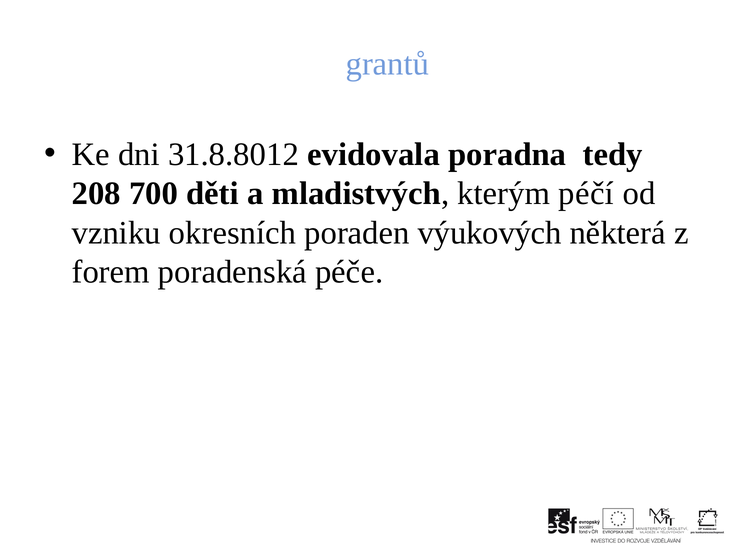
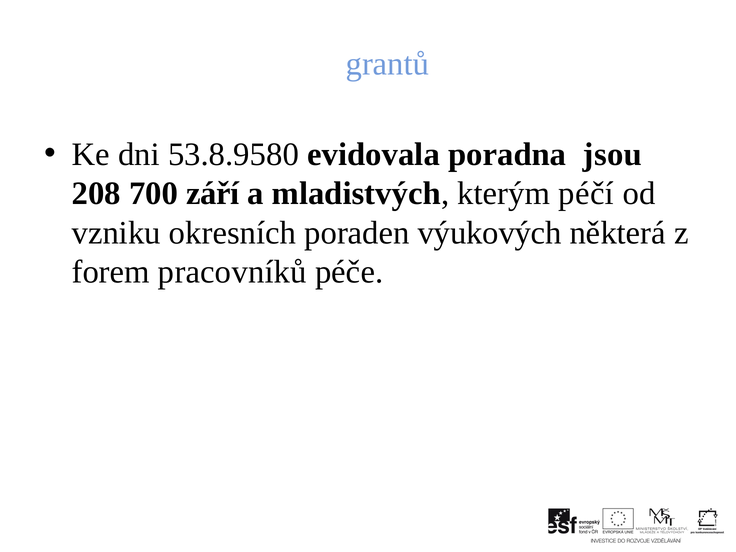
31.8.8012: 31.8.8012 -> 53.8.9580 (233, 154)
tedy: tedy -> jsou (612, 154)
děti: děti -> září (213, 194)
poradenská: poradenská -> pracovníků (232, 272)
